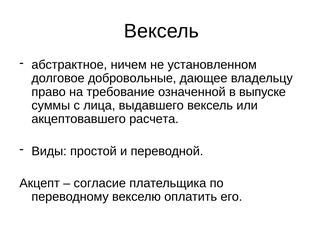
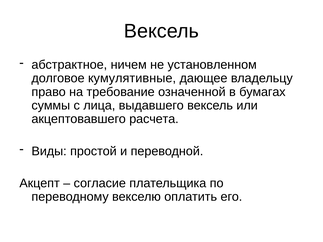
добровольные: добровольные -> кумулятивные (132, 78)
выпуске: выпуске -> бумагах (262, 92)
